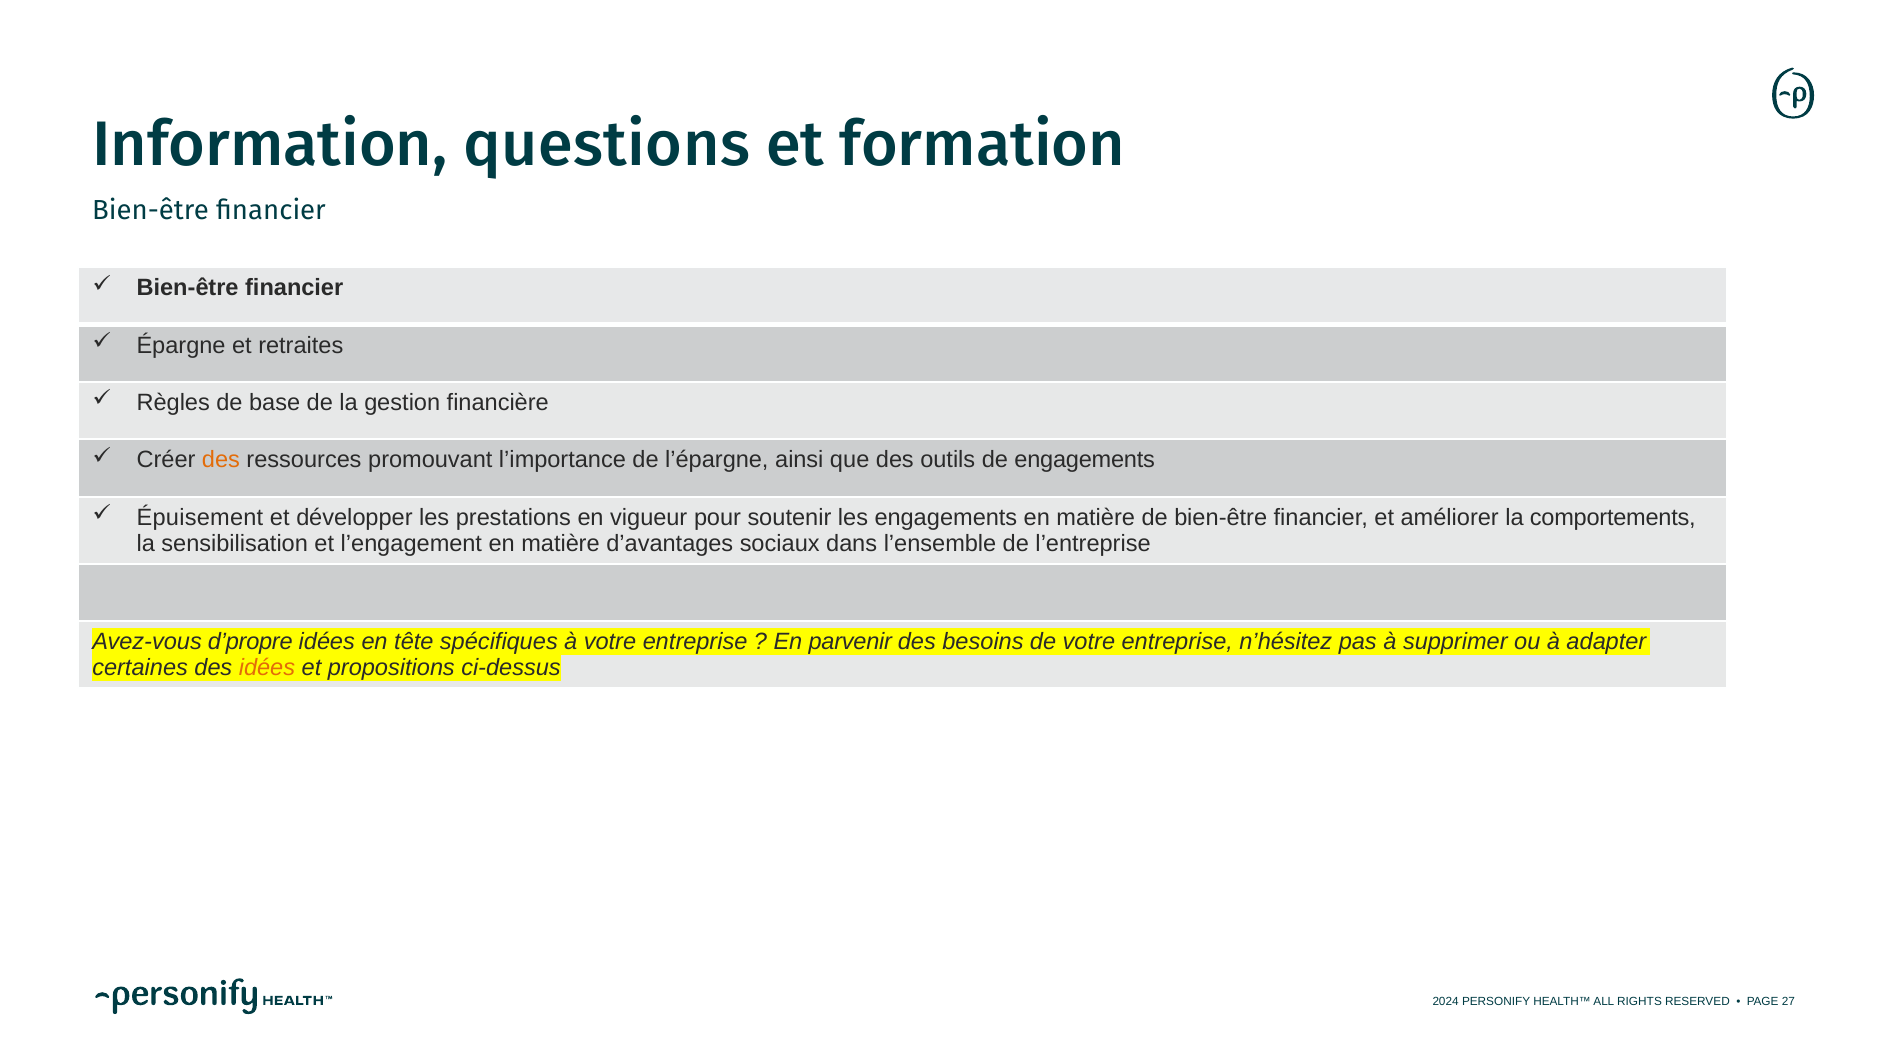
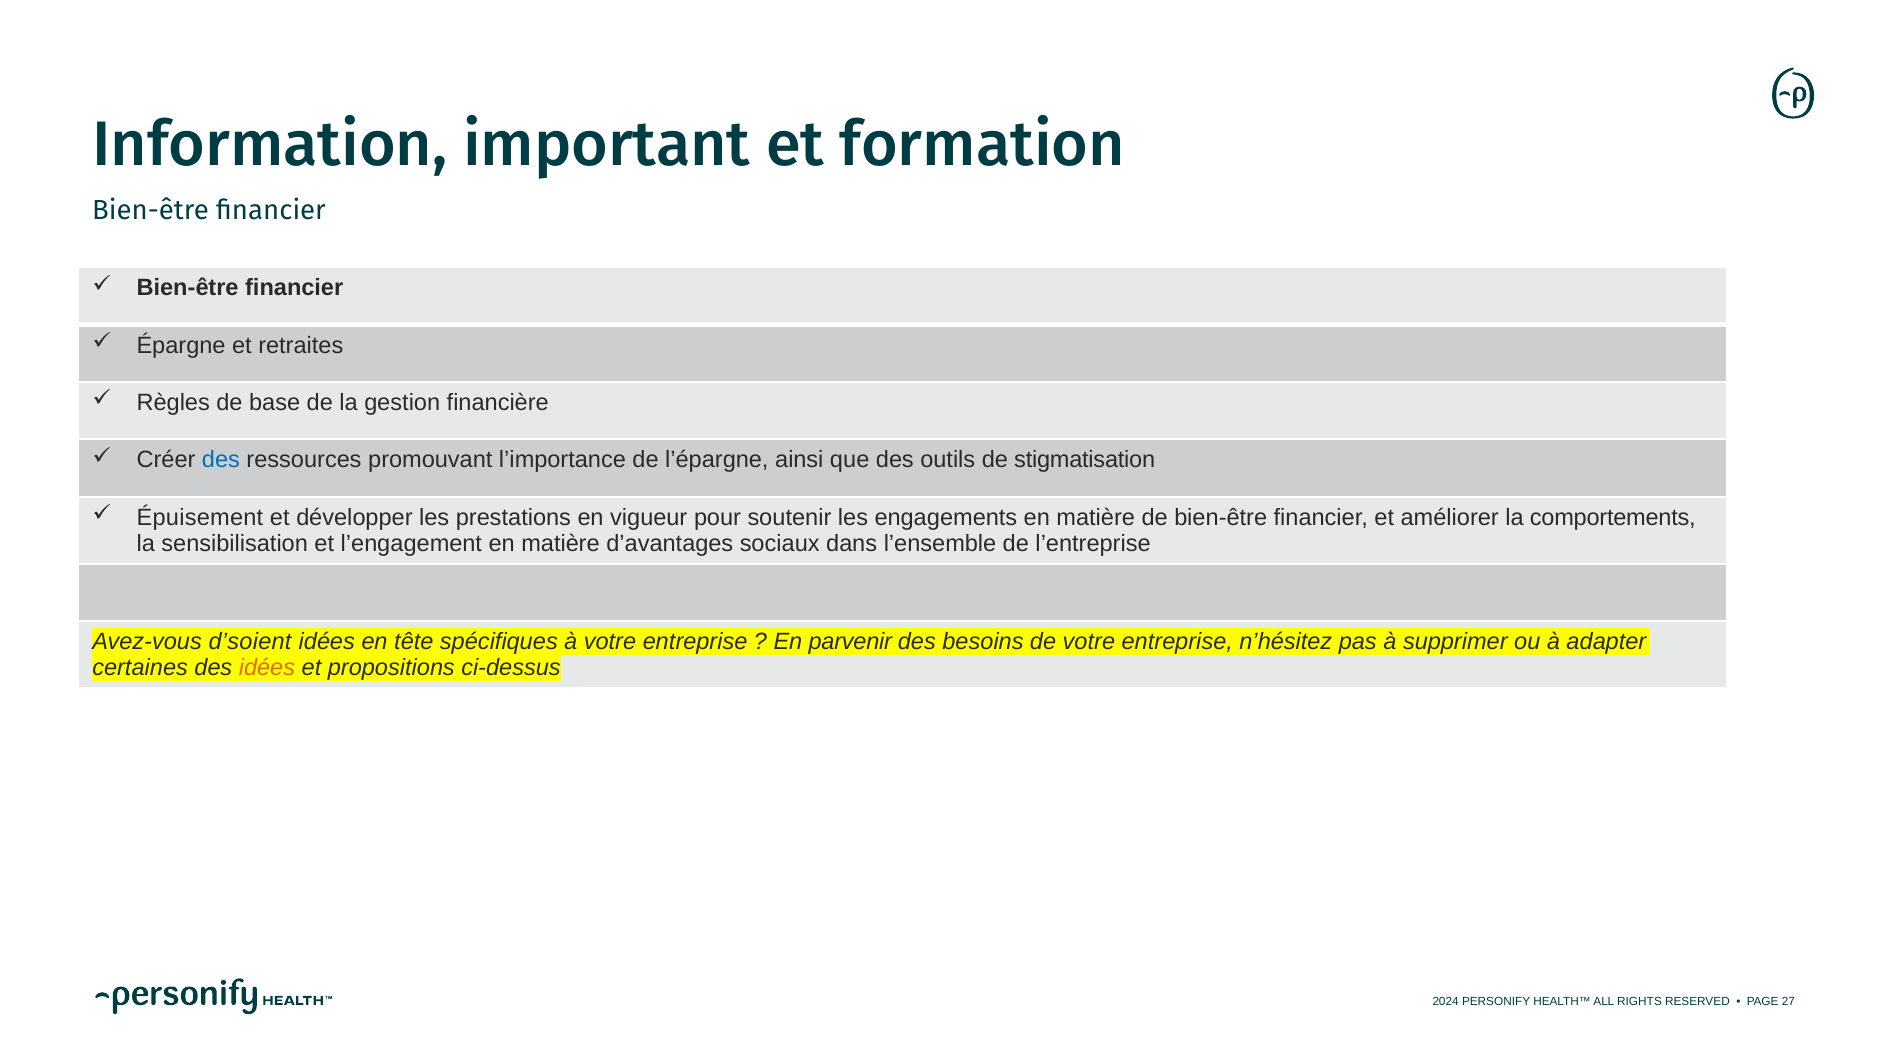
questions: questions -> important (607, 145)
des colour: orange -> blue (221, 460)
de engagements: engagements -> stigmatisation (1085, 460)
d’propre: d’propre -> d’soient (250, 642)
